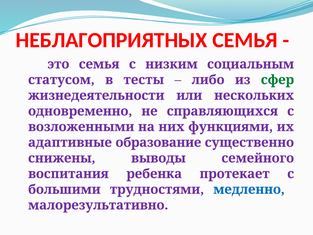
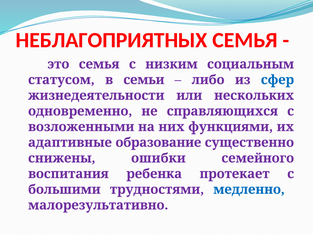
тесты: тесты -> семьи (144, 80)
сфер colour: green -> blue (277, 80)
выводы: выводы -> ошибки (158, 158)
